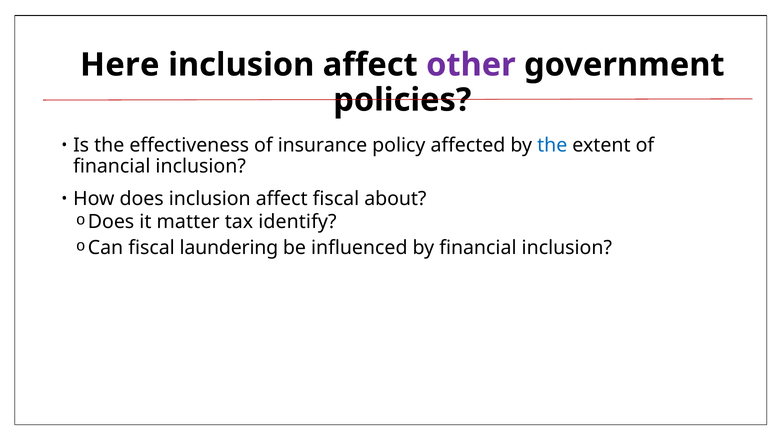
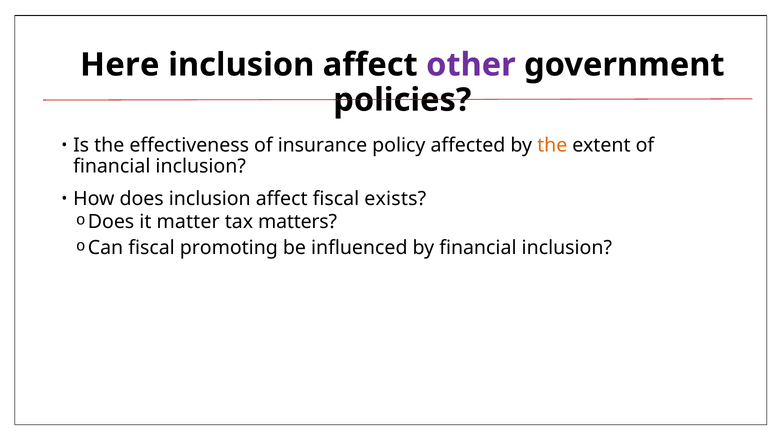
the colour: blue -> orange (552, 145)
about: about -> exists (395, 199)
identify: identify -> matters (298, 222)
laundering: laundering -> promoting (229, 248)
